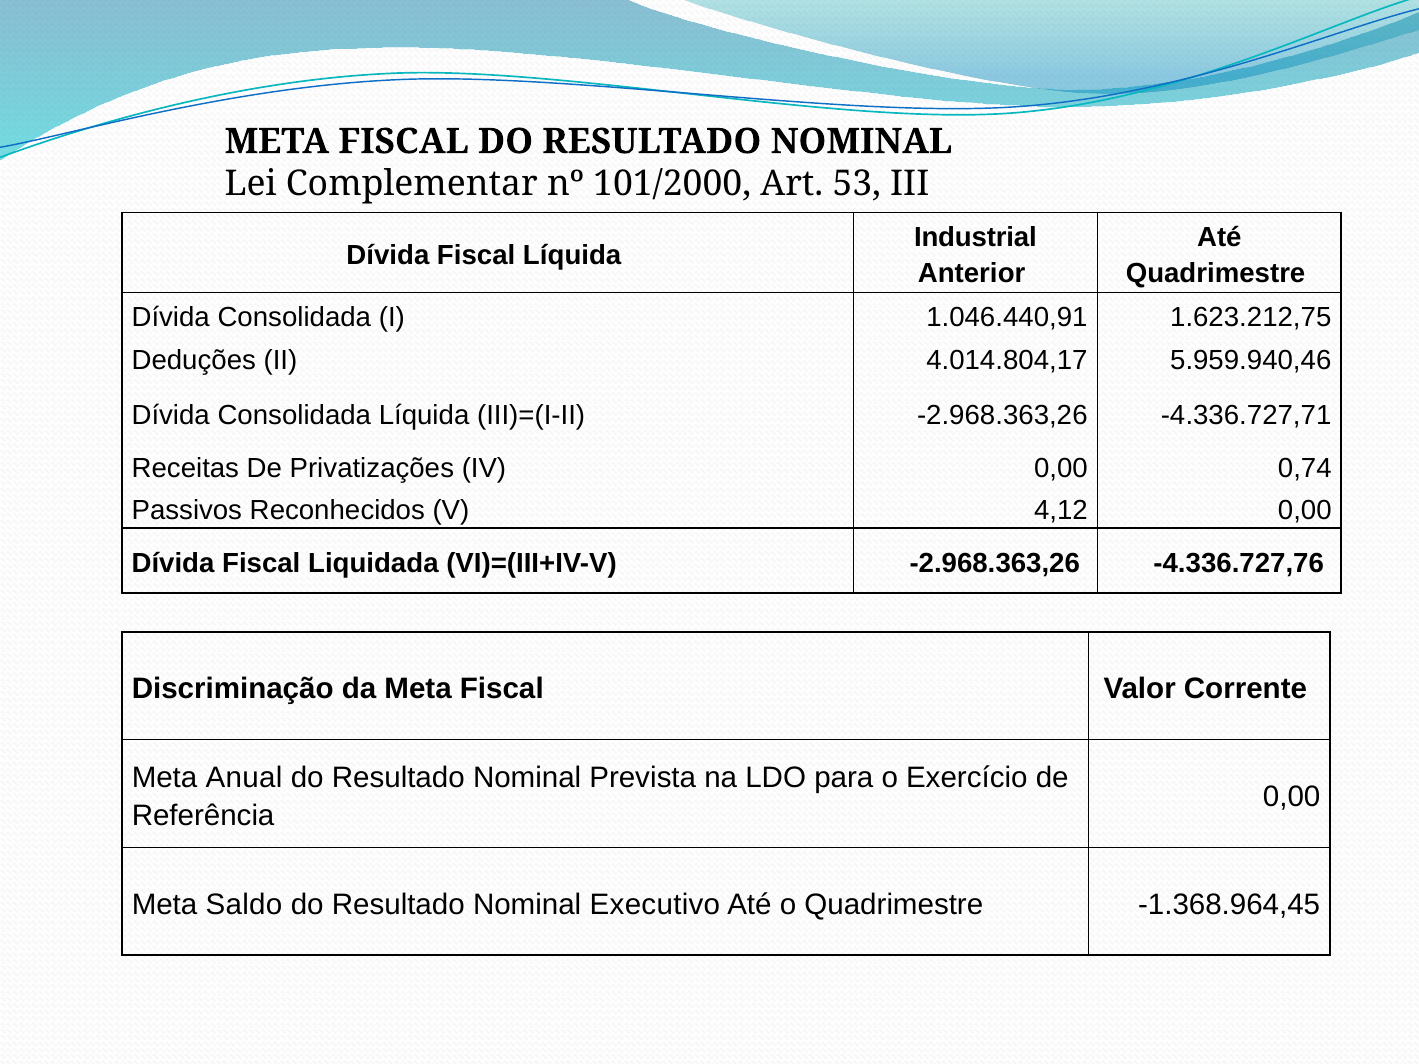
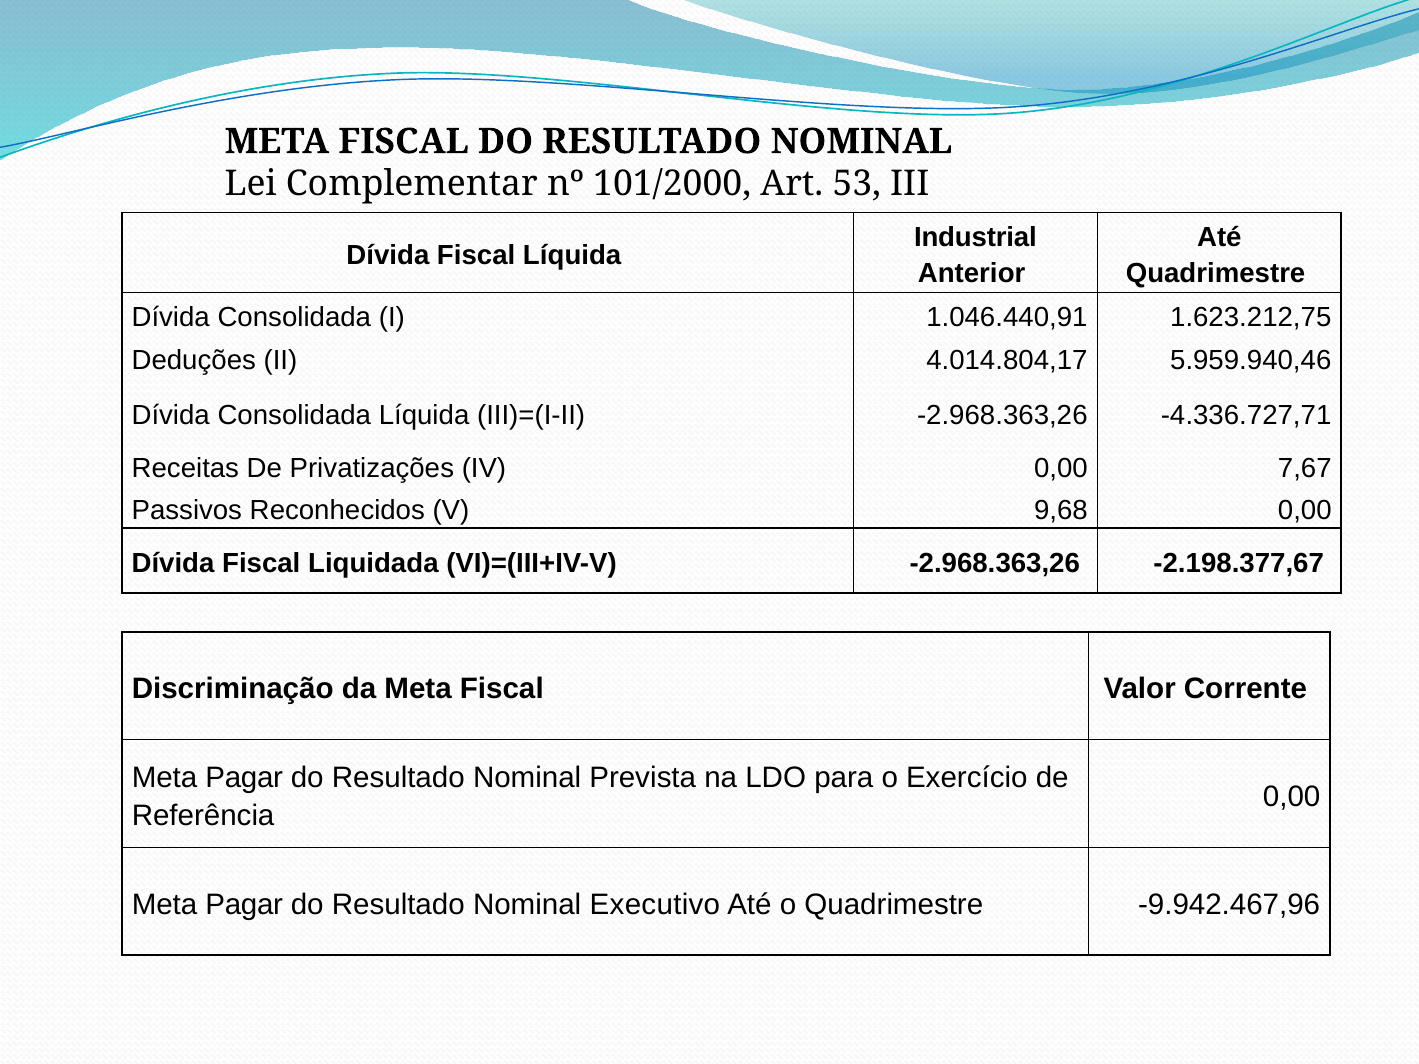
0,74: 0,74 -> 7,67 (1305, 468)
4,12: 4,12 -> 9,68 (1061, 510)
-4.336.727,76: -4.336.727,76 -> -2.198.377,67 (1239, 563)
Anual: Anual -> Pagar (244, 778)
Saldo: Saldo -> Pagar (244, 905)
-1.368.964,45: -1.368.964,45 -> -9.942.467,96 (1229, 905)
